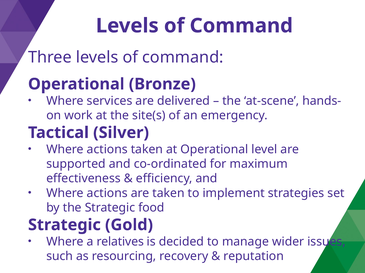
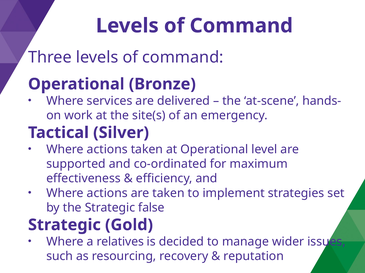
food: food -> false (151, 208)
